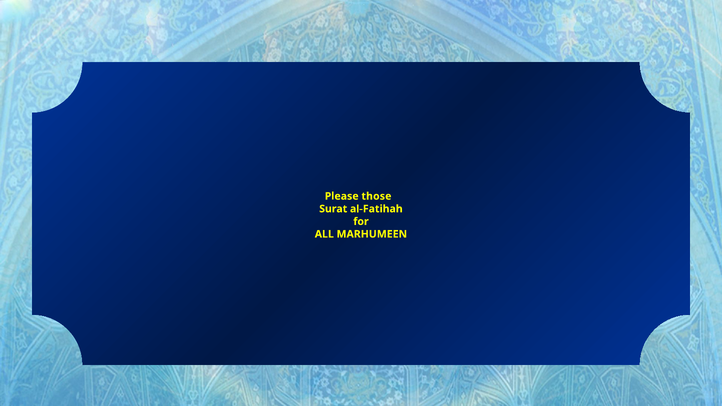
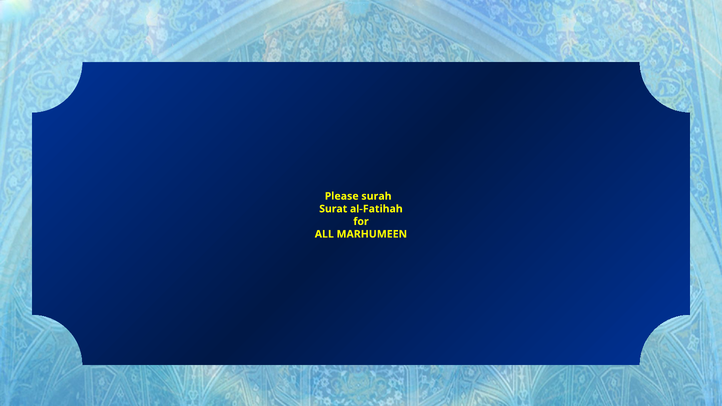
those: those -> surah (376, 196)
